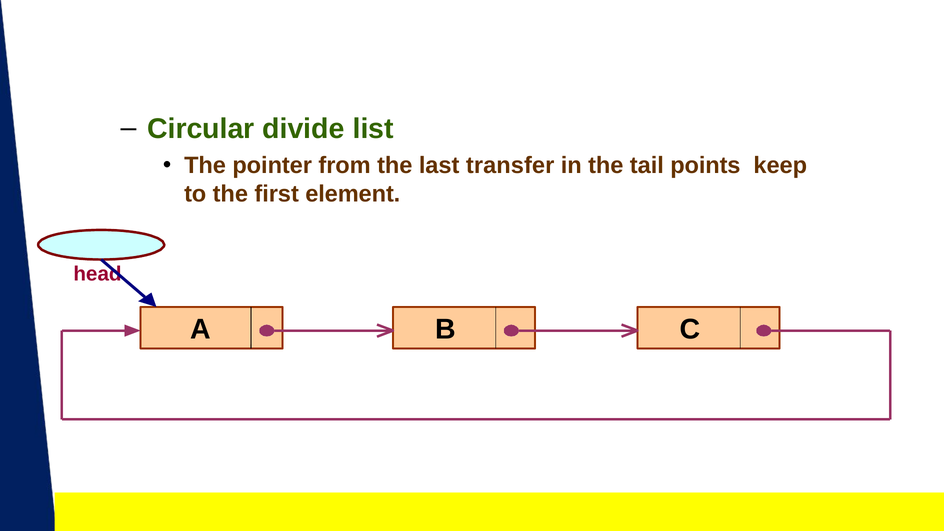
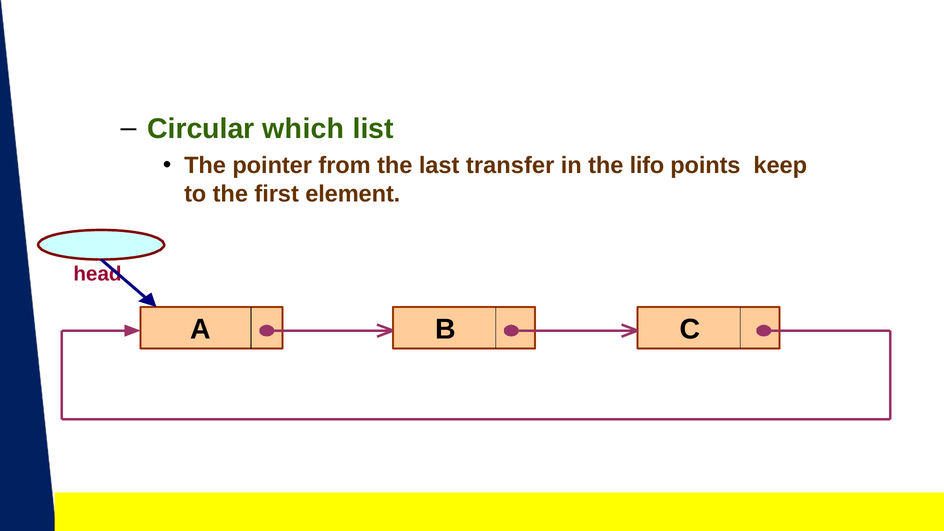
divide: divide -> which (303, 129)
tail: tail -> lifo (647, 166)
